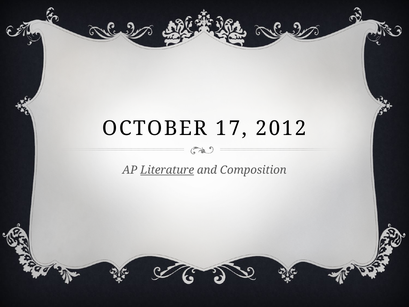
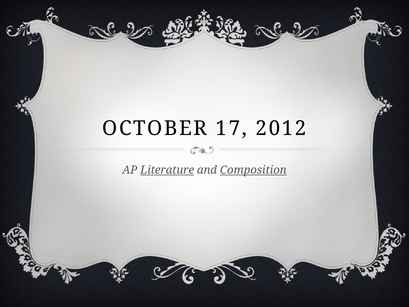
Composition underline: none -> present (253, 170)
